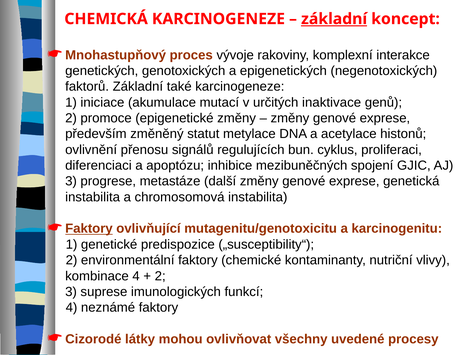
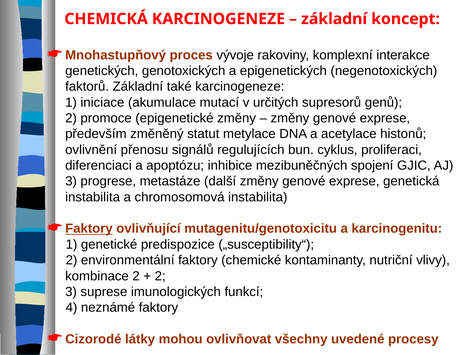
základní underline: present -> none (334, 19)
inaktivace: inaktivace -> supresorů (332, 102)
kombinace 4: 4 -> 2 (136, 276)
